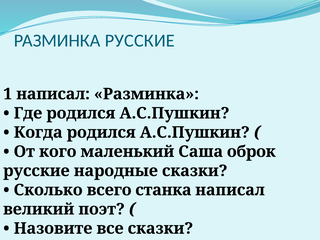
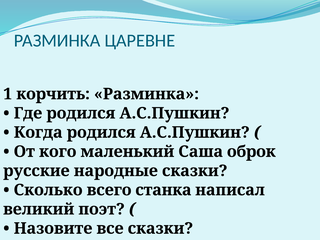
РАЗМИНКА РУССКИЕ: РУССКИЕ -> ЦАРЕВНЕ (140, 41)
1 написал: написал -> корчить (53, 94)
